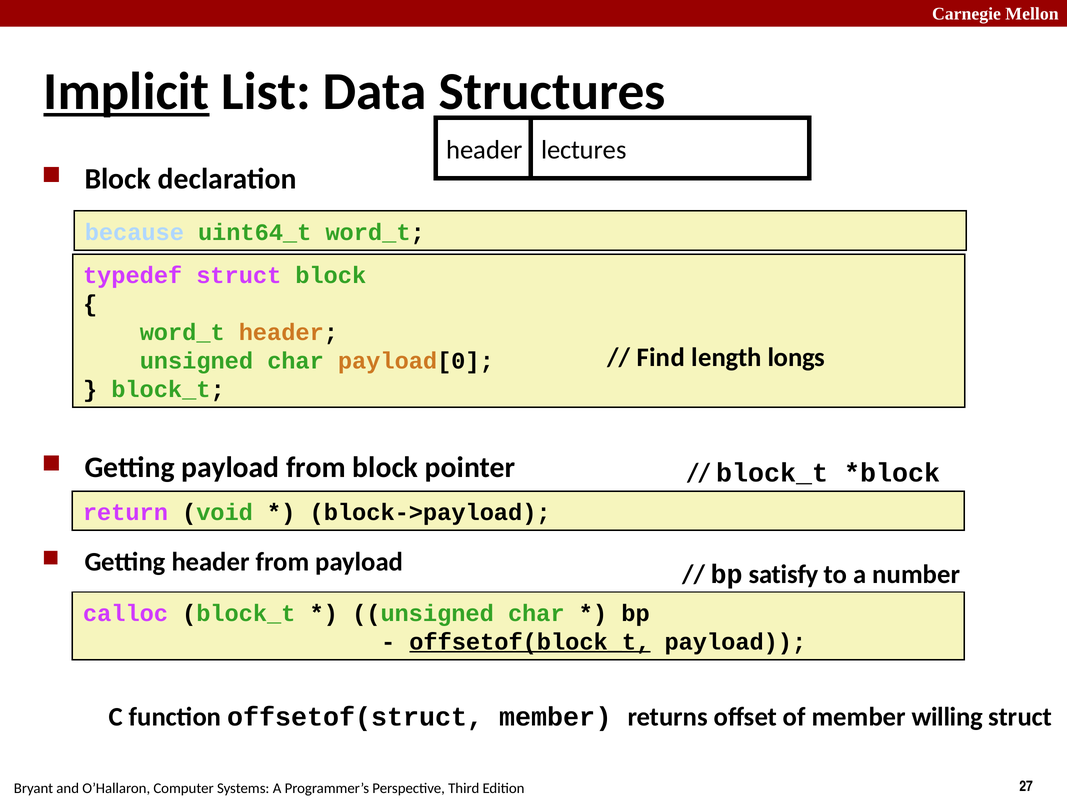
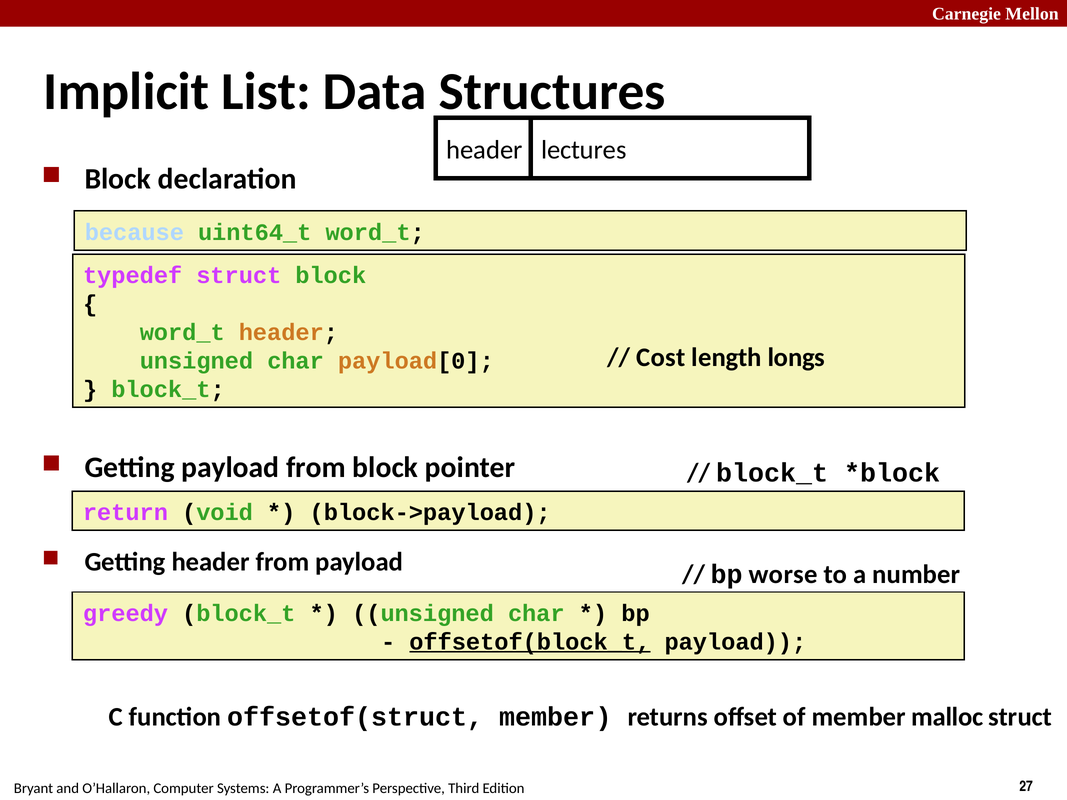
Implicit underline: present -> none (126, 92)
Find: Find -> Cost (661, 358)
satisfy: satisfy -> worse (783, 575)
calloc: calloc -> greedy (126, 614)
willing: willing -> malloc (947, 717)
